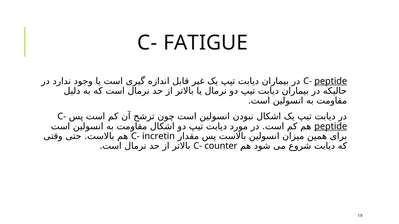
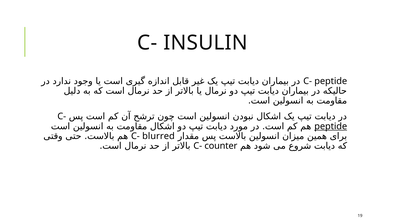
FATIGUE: FATIGUE -> INSULIN (206, 43)
peptide underline: present -> none (331, 81)
incretin: incretin -> blurred (158, 136)
